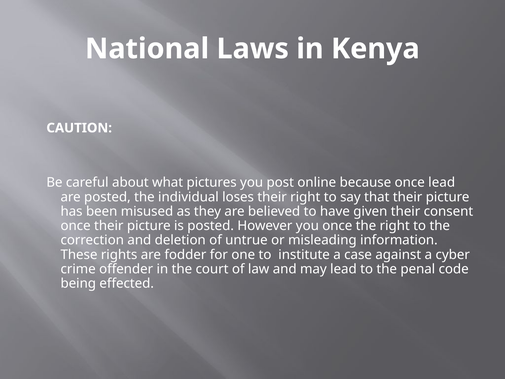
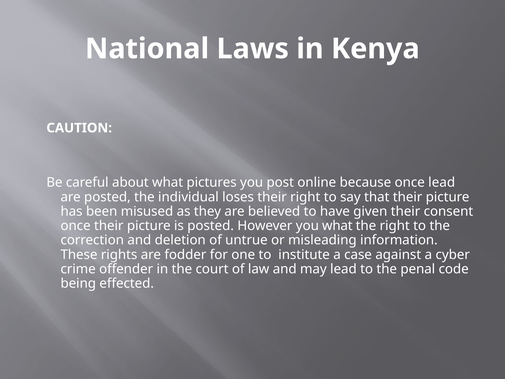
you once: once -> what (337, 226)
